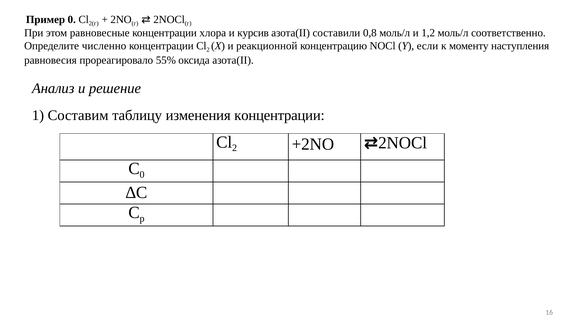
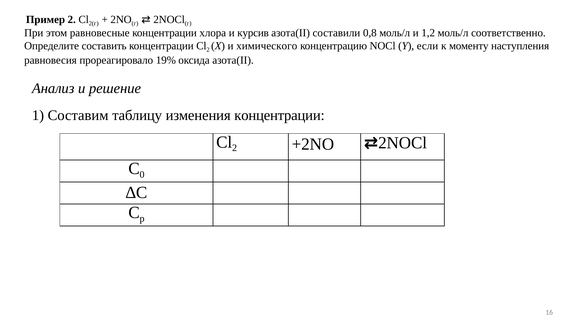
Пример 0: 0 -> 2 (72, 20)
численно: численно -> составить (104, 46)
реакционной: реакционной -> химического (267, 46)
55%: 55% -> 19% (166, 60)
